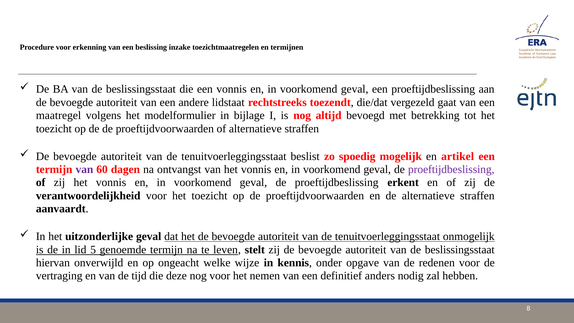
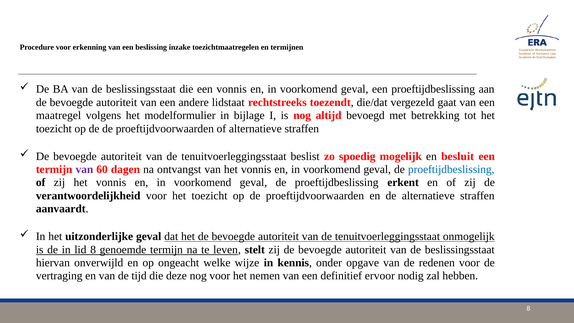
artikel: artikel -> besluit (458, 156)
proeftijdbeslissing colour: purple -> blue (451, 169)
lid 5: 5 -> 8 (93, 250)
anders: anders -> ervoor (380, 276)
